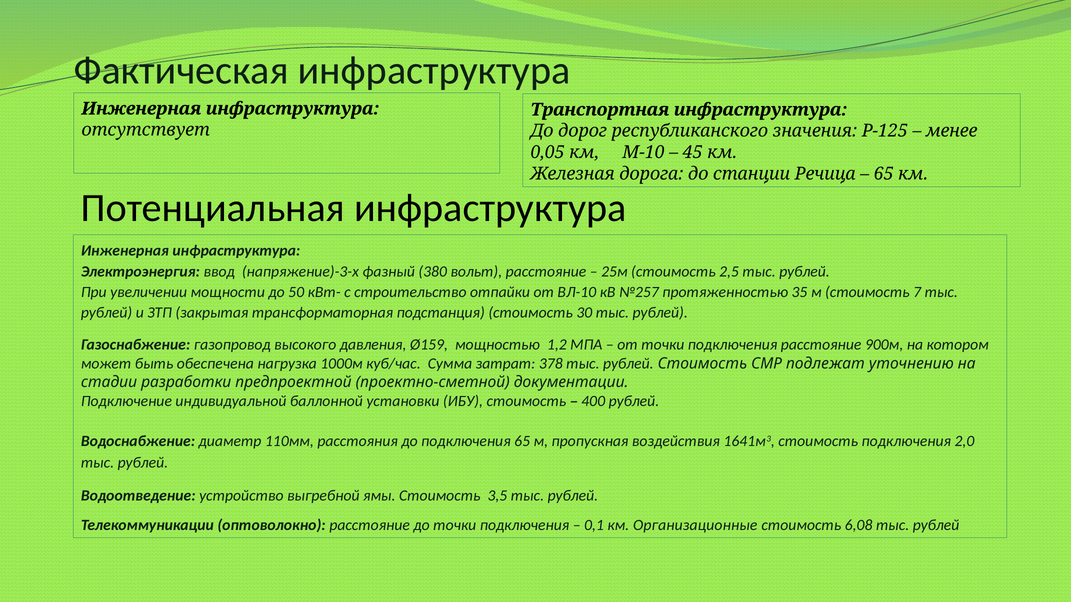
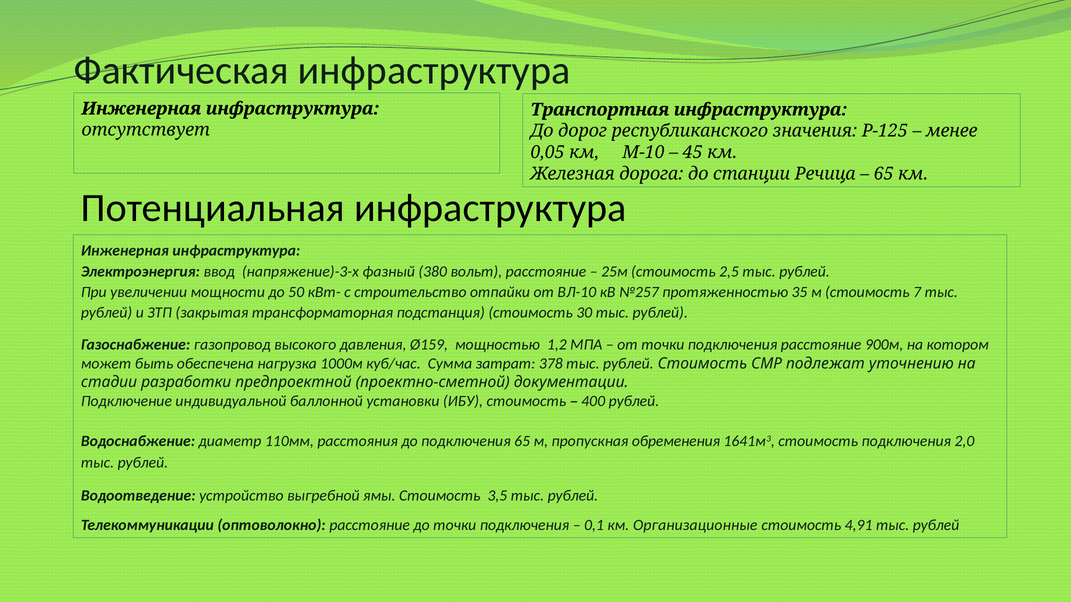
воздействия: воздействия -> обременения (676, 442)
6,08: 6,08 -> 4,91 (859, 526)
